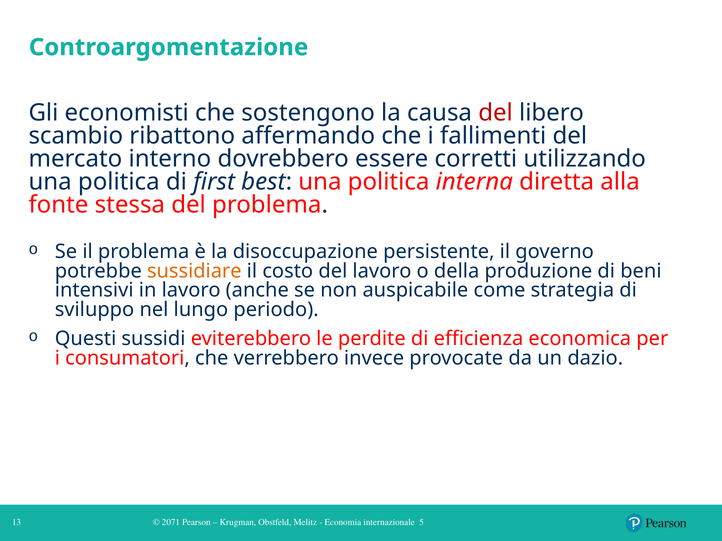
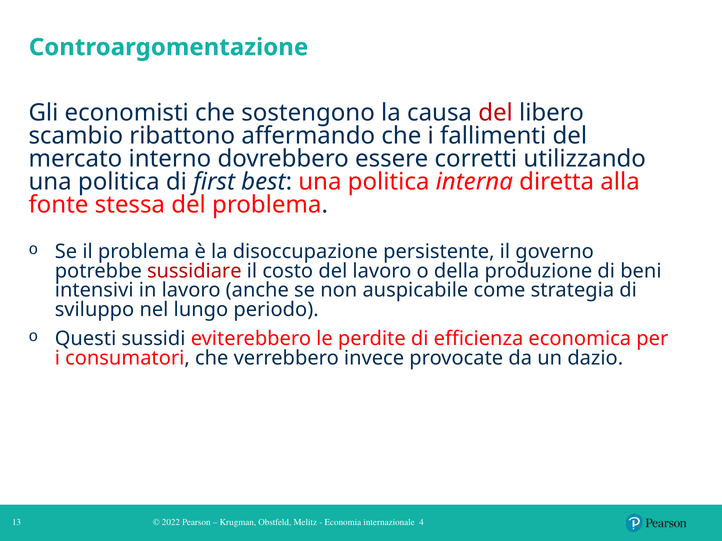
sussidiare colour: orange -> red (194, 271)
2071: 2071 -> 2022 (171, 523)
5: 5 -> 4 (422, 523)
